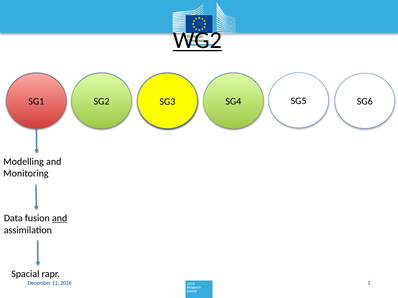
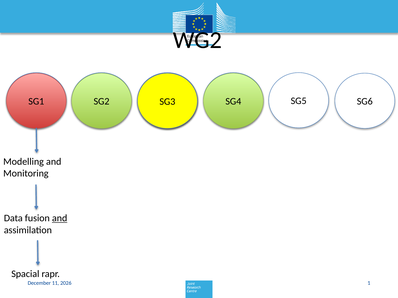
WG2 underline: present -> none (197, 40)
